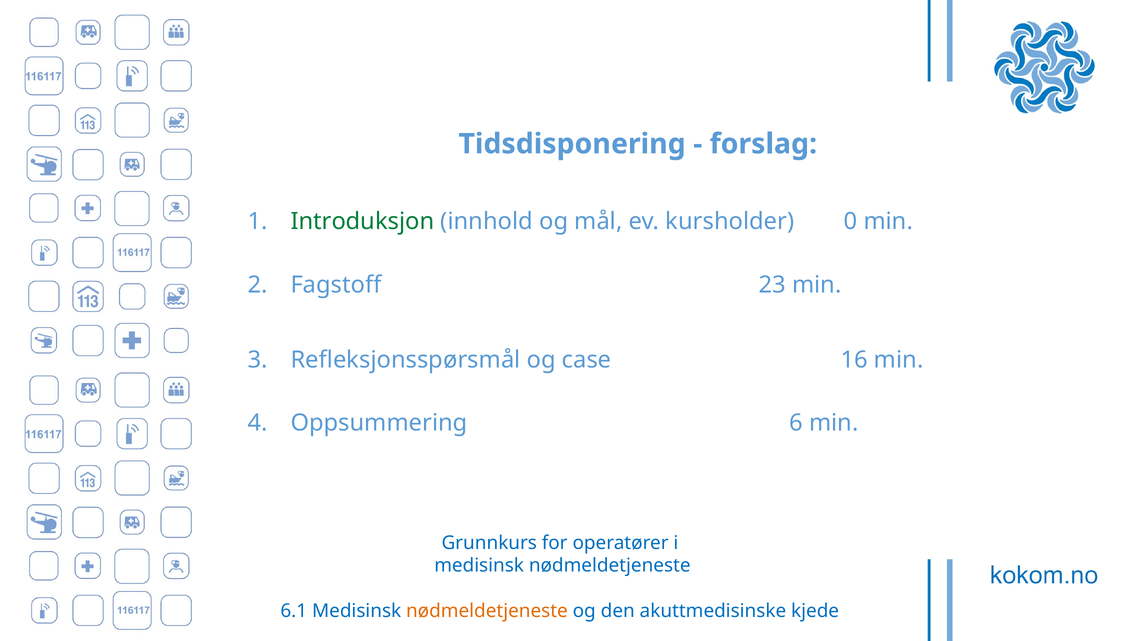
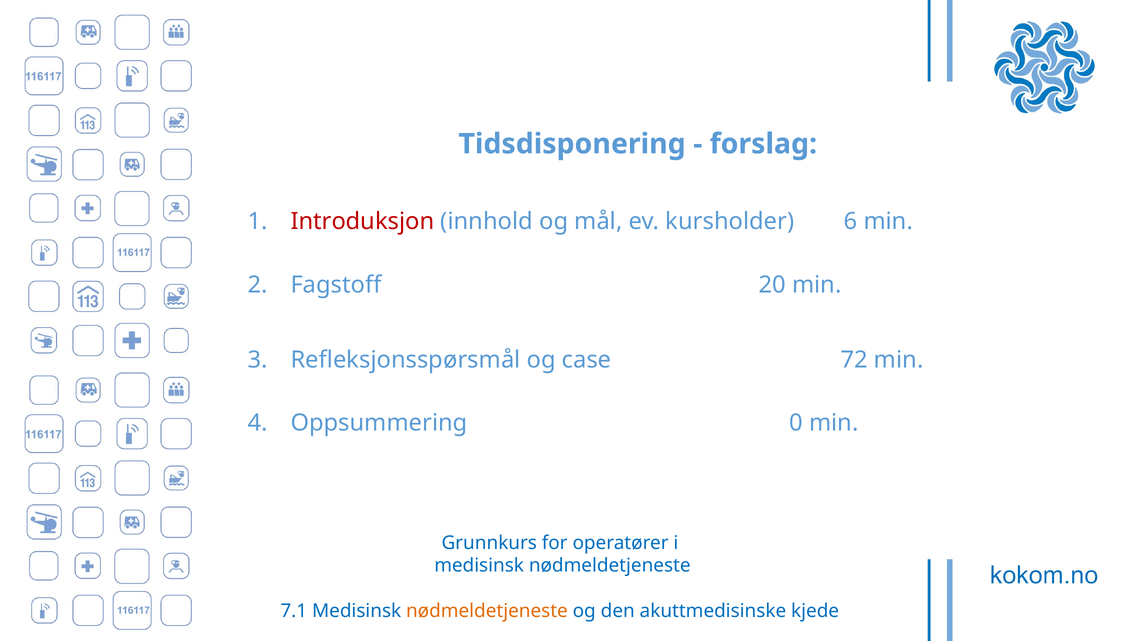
Introduksjon colour: green -> red (362, 222)
0: 0 -> 6 (851, 222)
23: 23 -> 20 (772, 285)
16: 16 -> 72 (854, 360)
6: 6 -> 0 (796, 423)
6.1: 6.1 -> 7.1 (294, 611)
